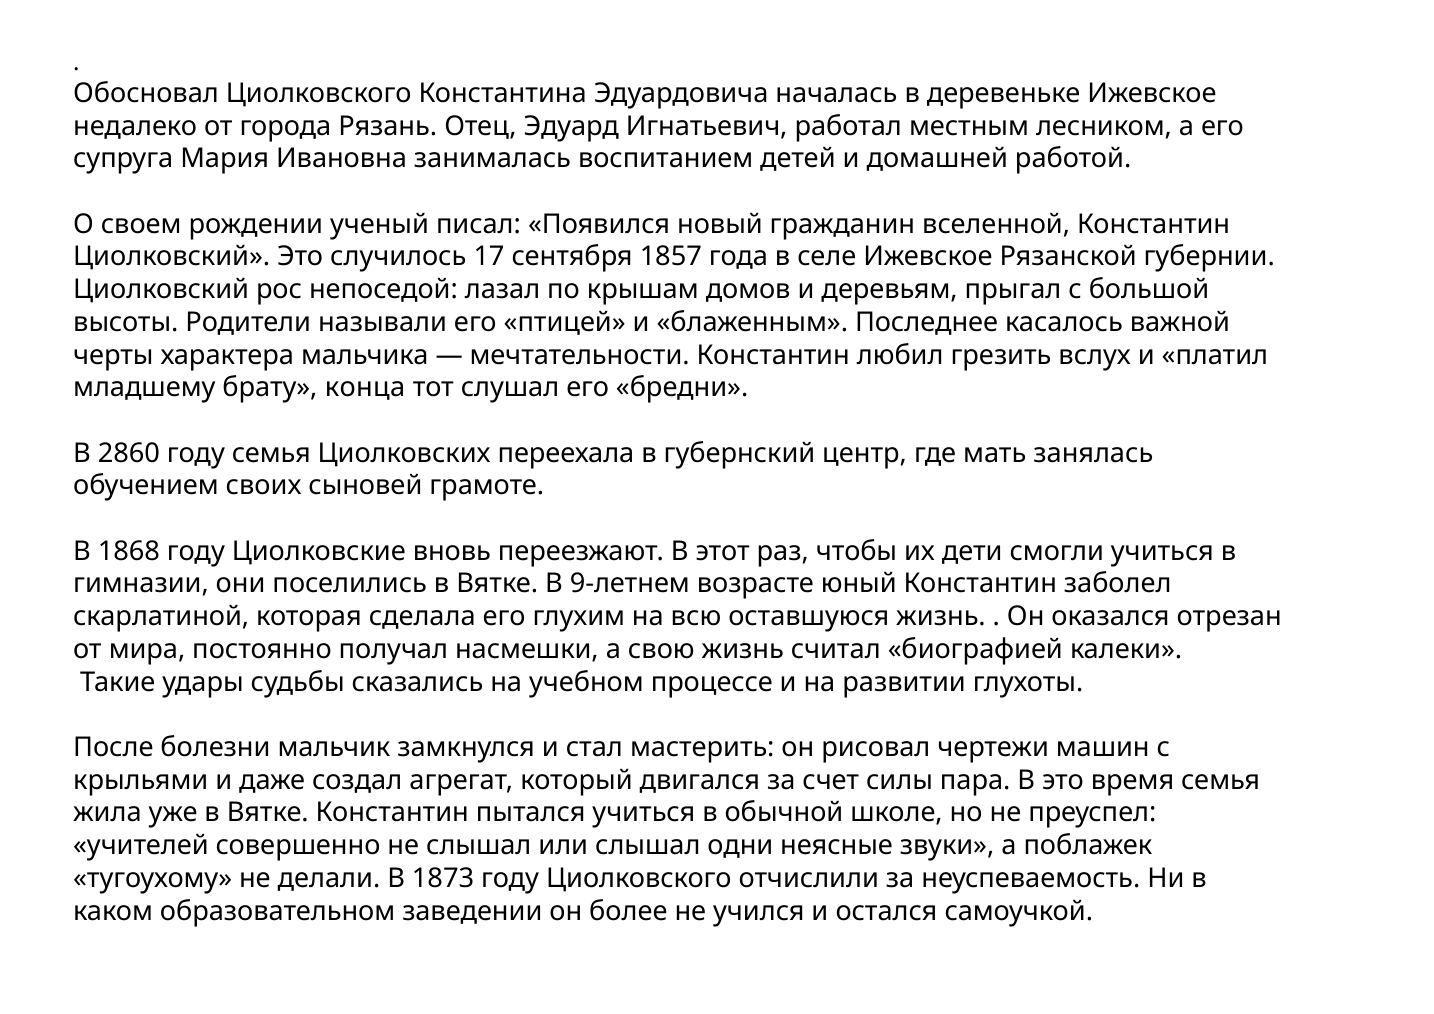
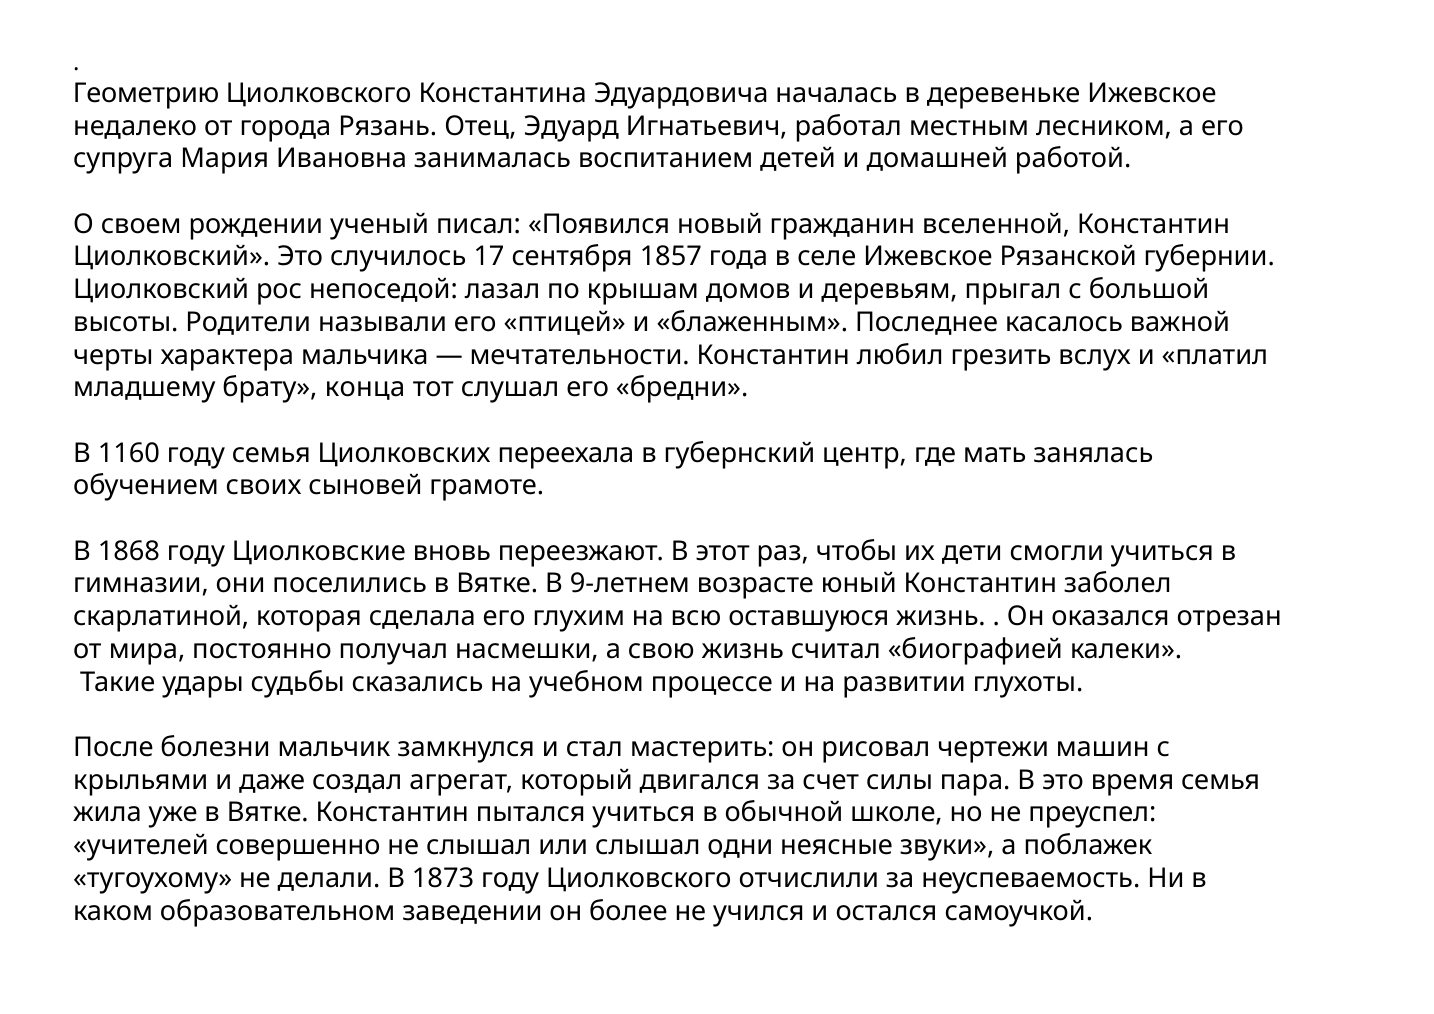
Обосновал: Обосновал -> Геометрию (146, 93)
2860: 2860 -> 1160 (129, 453)
